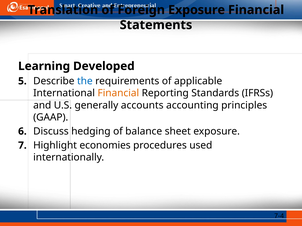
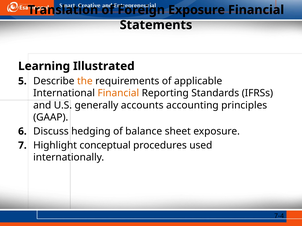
Developed: Developed -> Illustrated (104, 66)
the colour: blue -> orange (85, 81)
economies: economies -> conceptual (105, 146)
